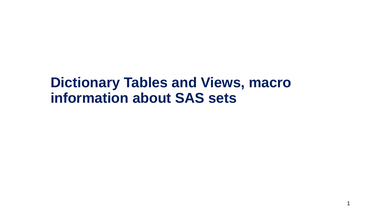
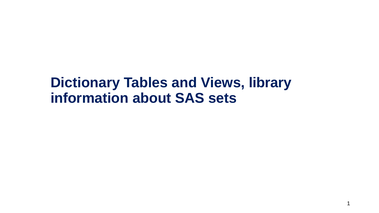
macro: macro -> library (270, 83)
